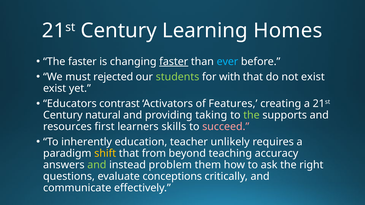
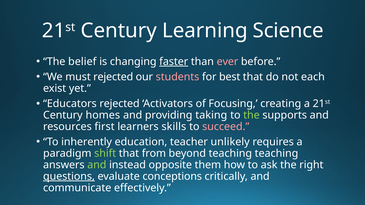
Homes: Homes -> Science (288, 31)
The faster: faster -> belief (82, 62)
ever colour: light blue -> pink (227, 62)
students colour: light green -> pink (178, 77)
with: with -> best (230, 77)
not exist: exist -> each (313, 77)
Educators contrast: contrast -> rejected (119, 104)
Features: Features -> Focusing (233, 104)
natural: natural -> homes (103, 115)
shift colour: yellow -> light green (105, 154)
teaching accuracy: accuracy -> teaching (276, 154)
problem: problem -> opposite (170, 165)
questions underline: none -> present (69, 177)
